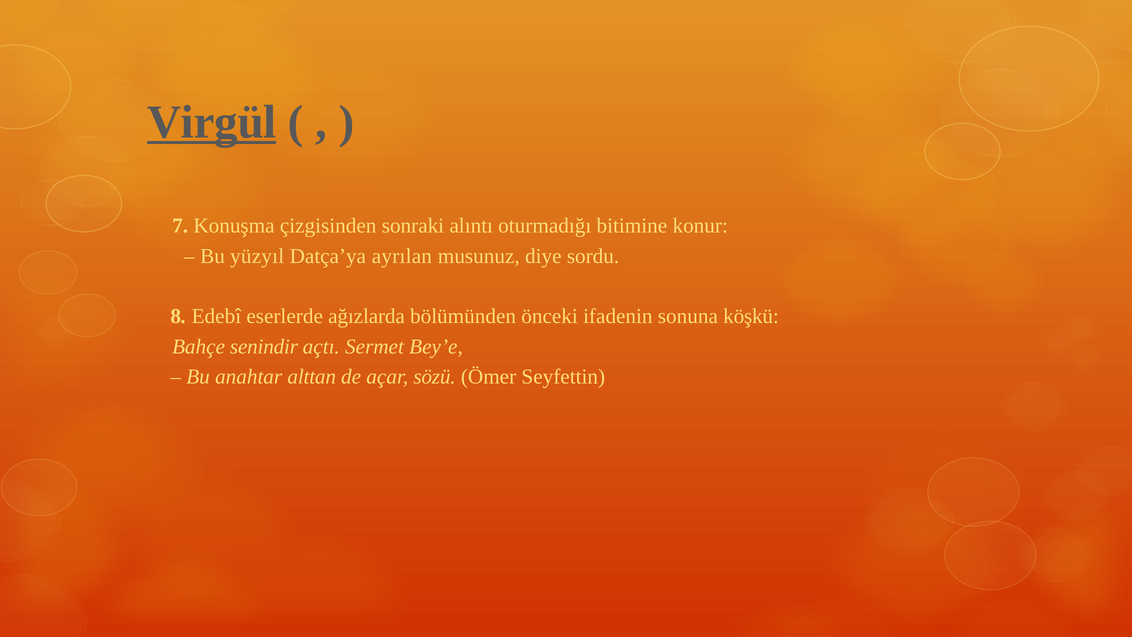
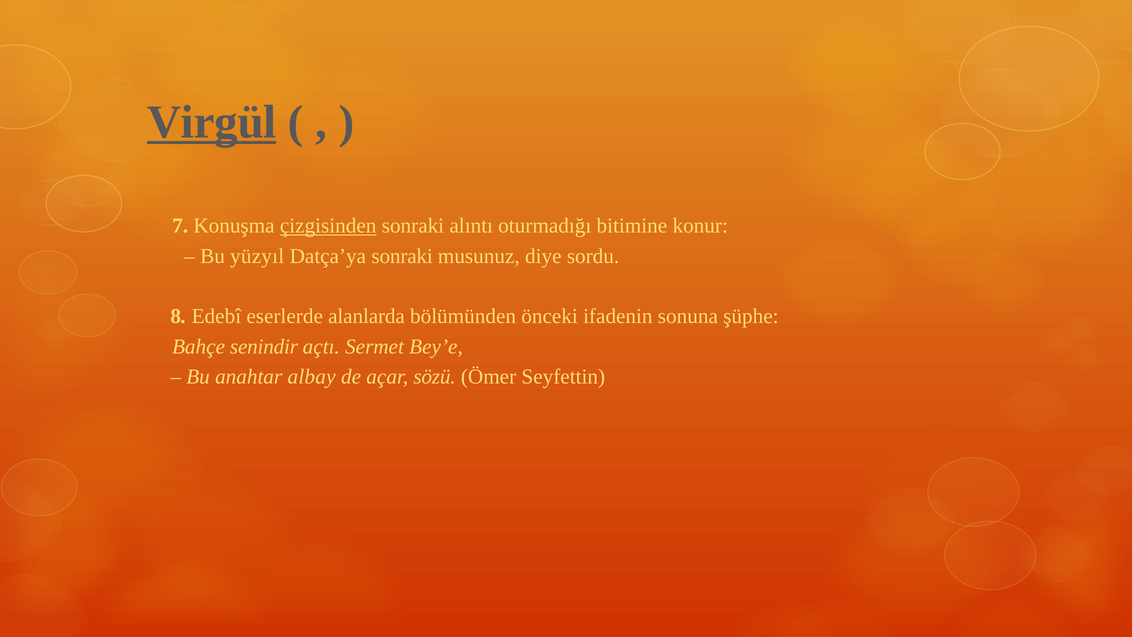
çizgisinden underline: none -> present (328, 226)
Datça’ya ayrılan: ayrılan -> sonraki (402, 256)
ağızlarda: ağızlarda -> alanlarda (367, 316)
köşkü: köşkü -> şüphe (751, 316)
alttan: alttan -> albay (312, 377)
